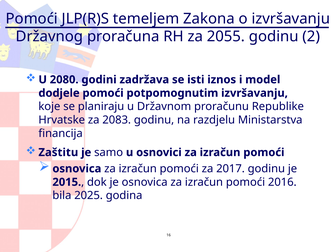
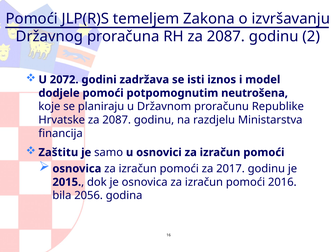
RH za 2055: 2055 -> 2087 (226, 37)
2080: 2080 -> 2072 (64, 80)
potpomognutim izvršavanju: izvršavanju -> neutrošena (255, 93)
Hrvatske za 2083: 2083 -> 2087 (117, 120)
2025: 2025 -> 2056 (89, 196)
